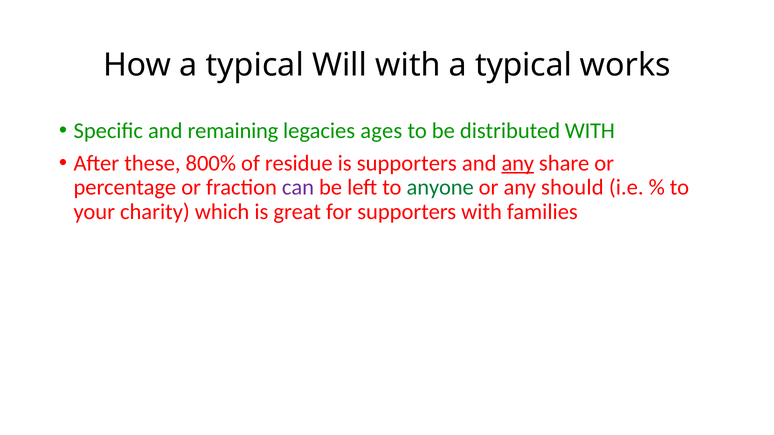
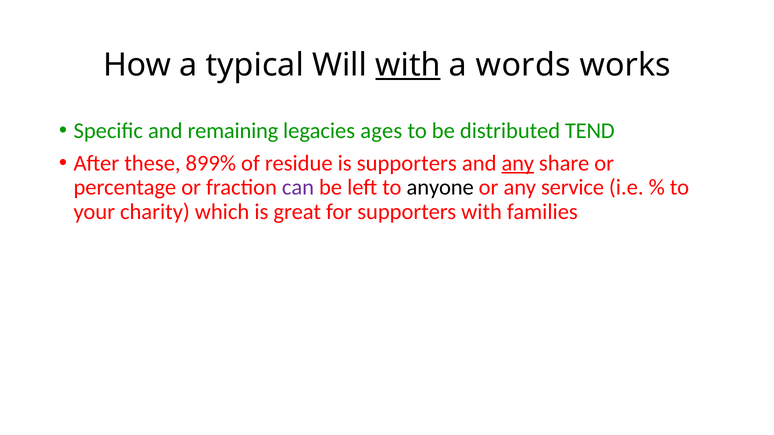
with underline: none -> present (408, 65)
typical: typical -> words (523, 65)
distributed WITH: WITH -> TEND (590, 131)
800%: 800% -> 899% (211, 163)
anyone colour: green -> black (440, 188)
should: should -> service (573, 188)
